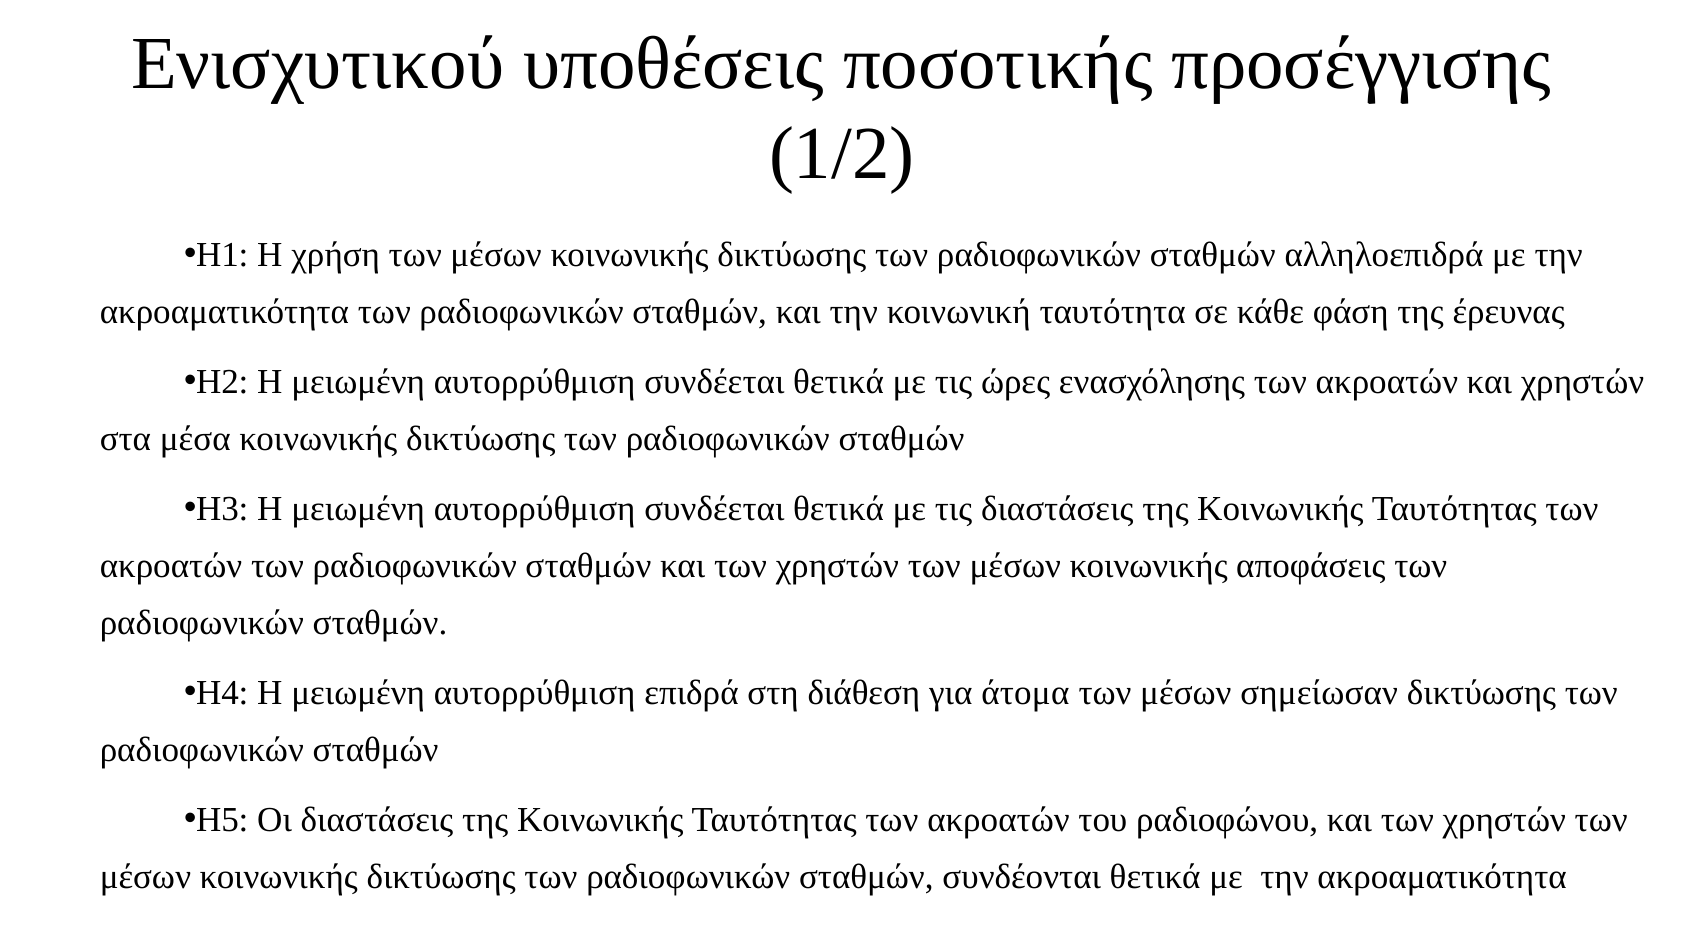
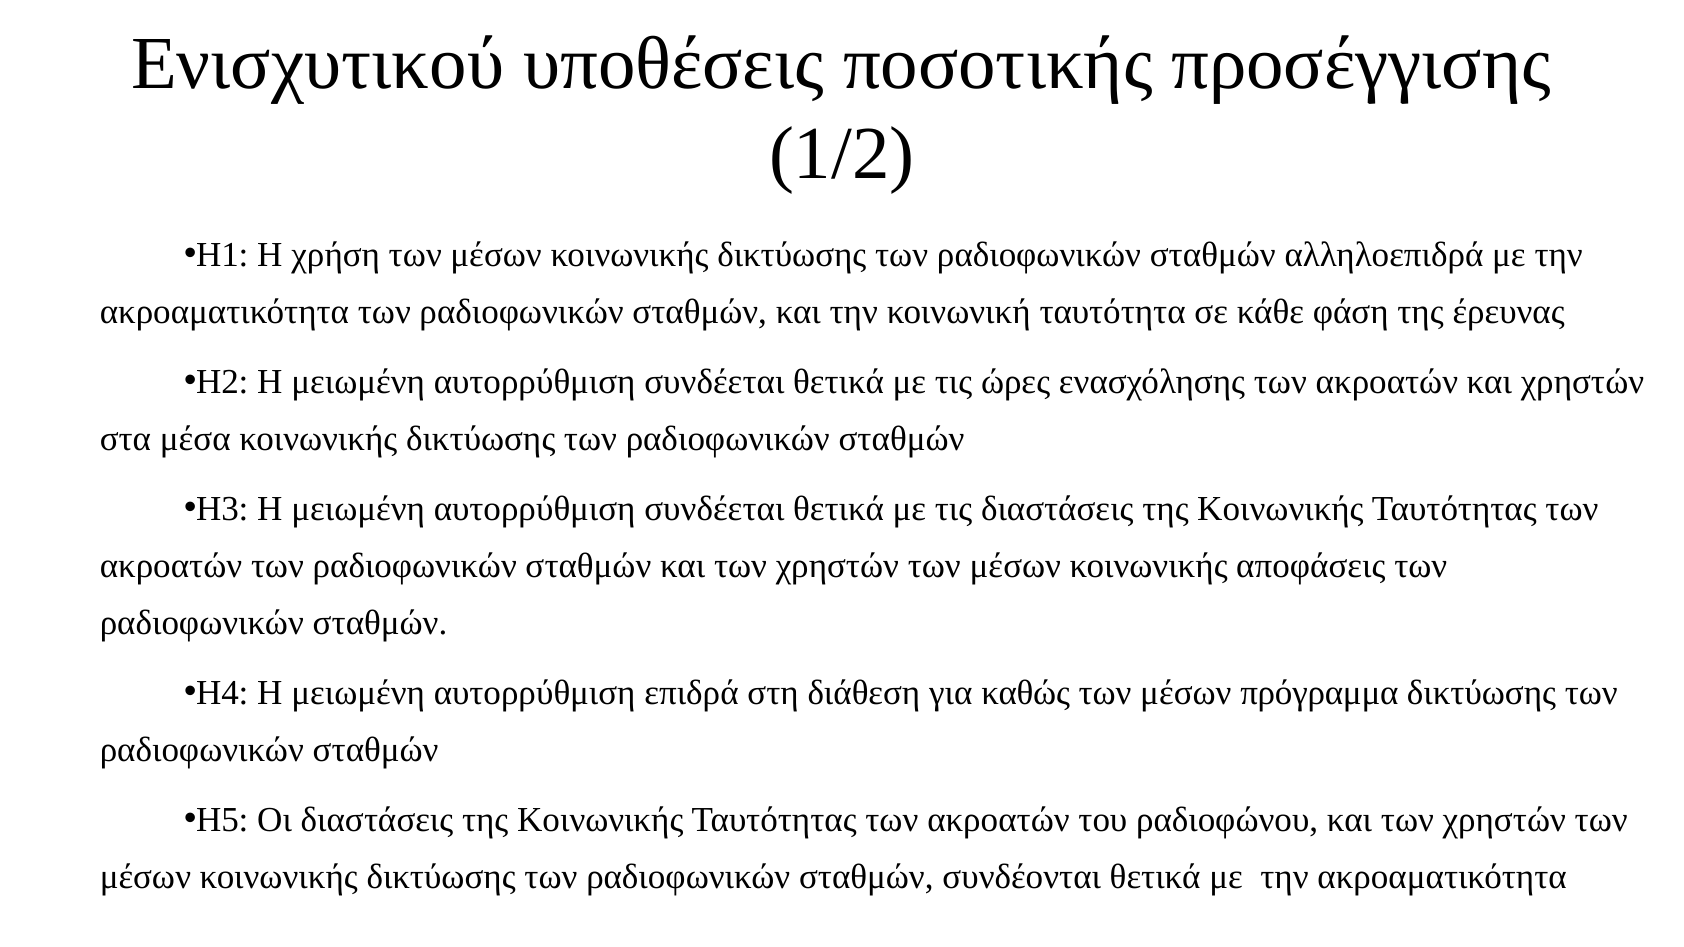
άτομα: άτομα -> καθώς (1026, 693)
σημείωσαν: σημείωσαν -> πρόγραμμα (1319, 693)
